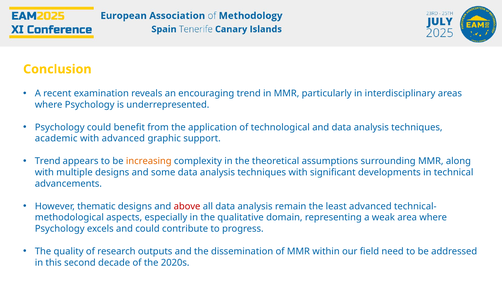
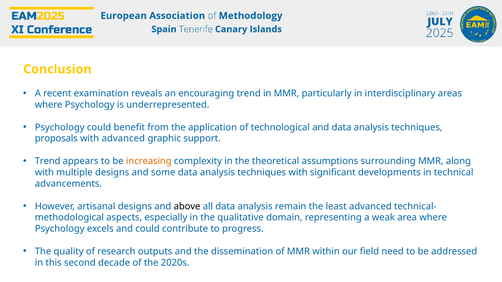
academic: academic -> proposals (56, 139)
thematic: thematic -> artisanal (96, 207)
above colour: red -> black (187, 207)
